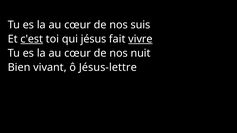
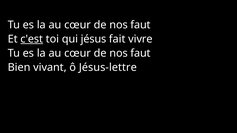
suis: suis -> faut (141, 25)
vivre underline: present -> none (140, 39)
nuit: nuit -> faut (141, 53)
